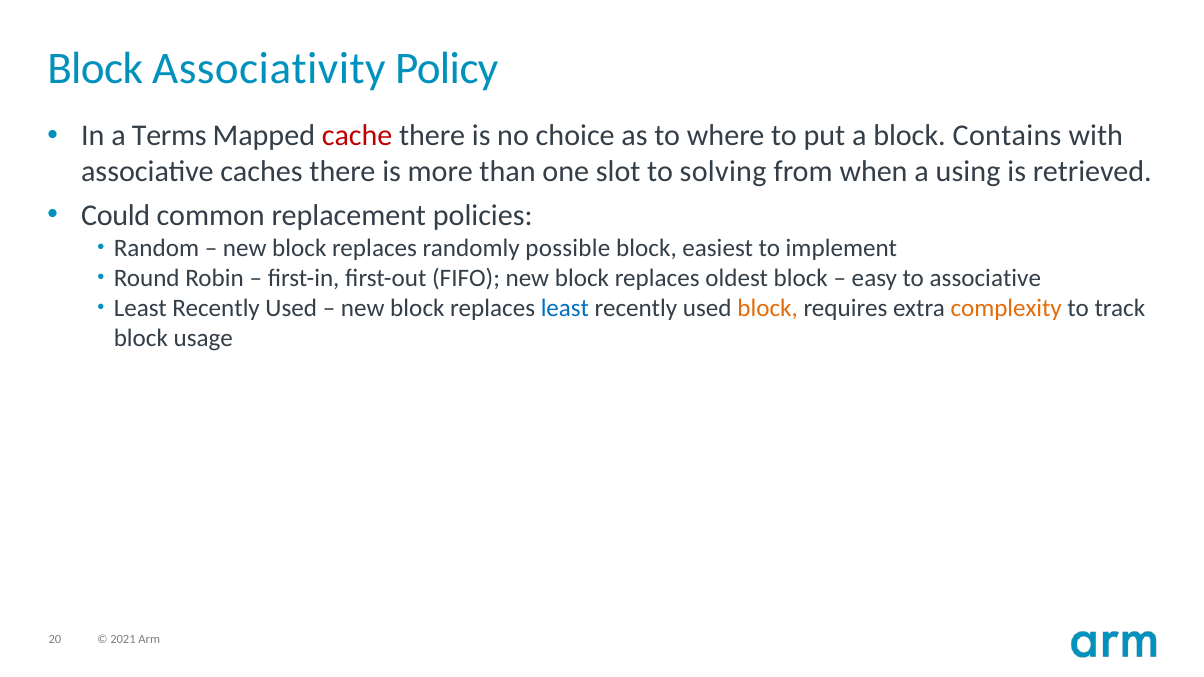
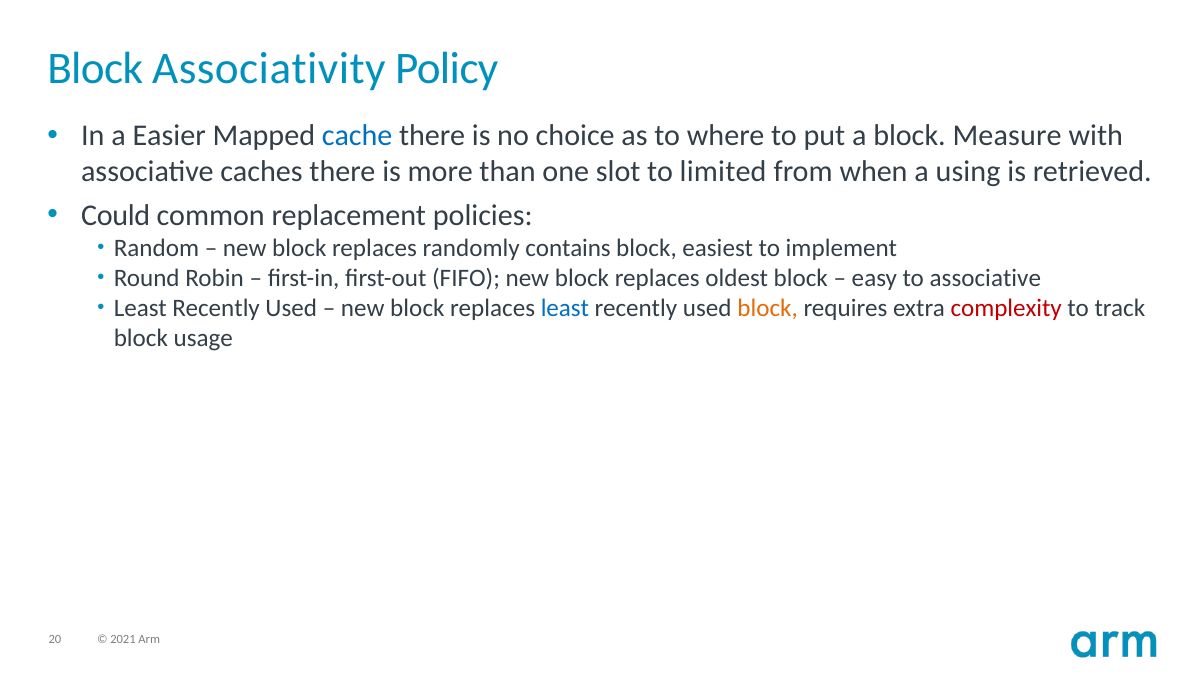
Terms: Terms -> Easier (169, 136)
cache colour: red -> blue (357, 136)
Contains: Contains -> Measure (1007, 136)
solving: solving -> limited (723, 172)
possible: possible -> contains (568, 248)
complexity colour: orange -> red (1006, 309)
